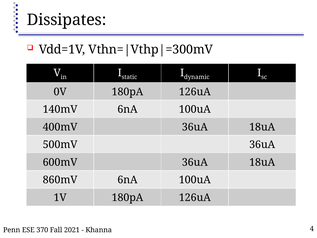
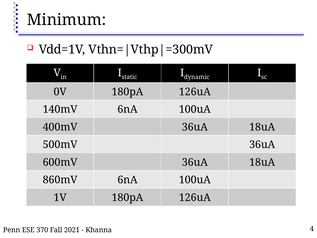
Dissipates: Dissipates -> Minimum (67, 20)
